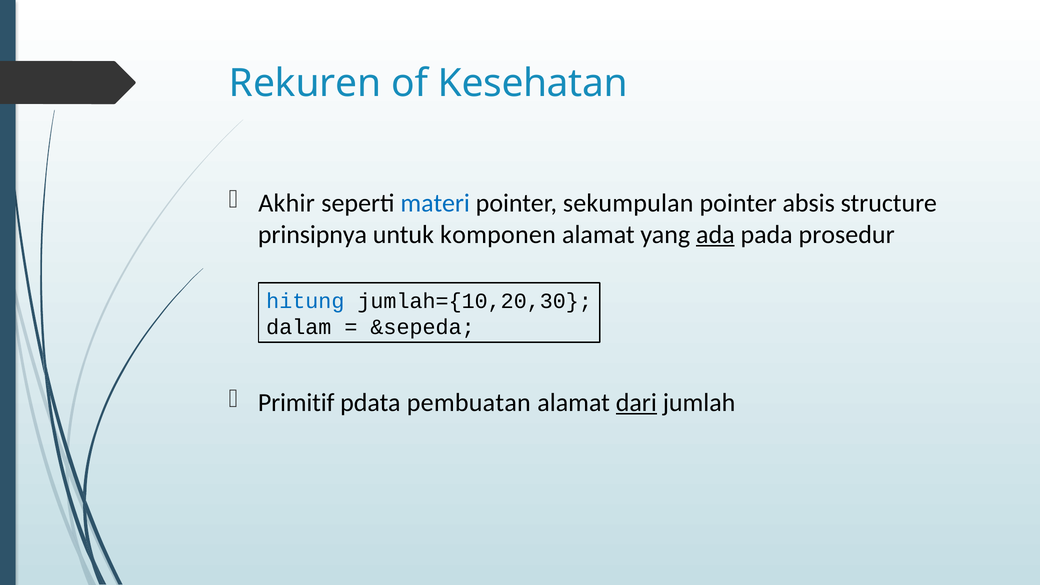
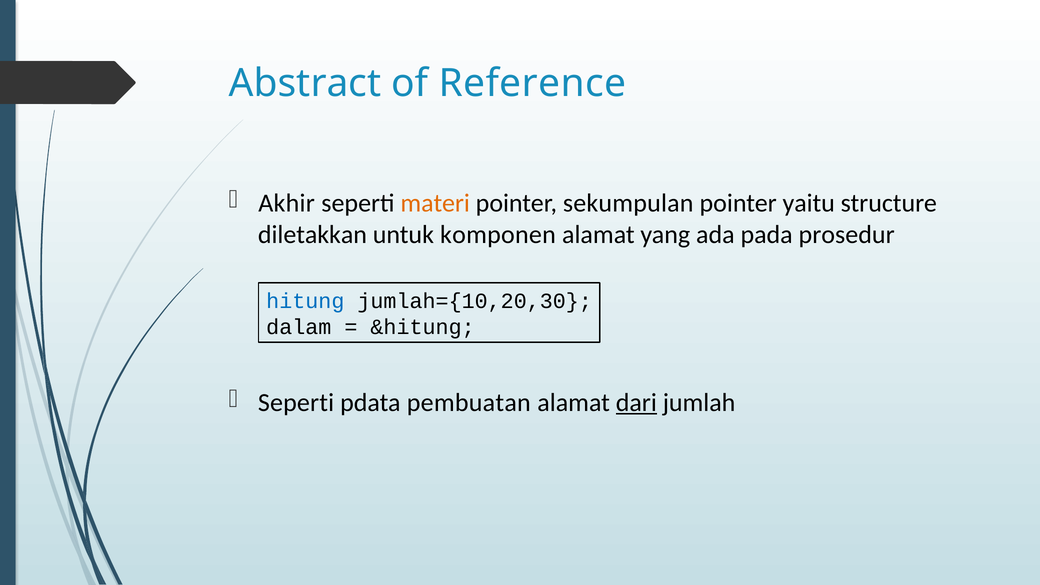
Rekuren: Rekuren -> Abstract (305, 83)
Kesehatan: Kesehatan -> Reference (532, 83)
materi colour: blue -> orange (435, 203)
absis: absis -> yaitu (809, 203)
prinsipnya: prinsipnya -> diletakkan (312, 235)
ada underline: present -> none (715, 235)
&sepeda: &sepeda -> &hitung (423, 327)
Primitif: Primitif -> Seperti (296, 403)
